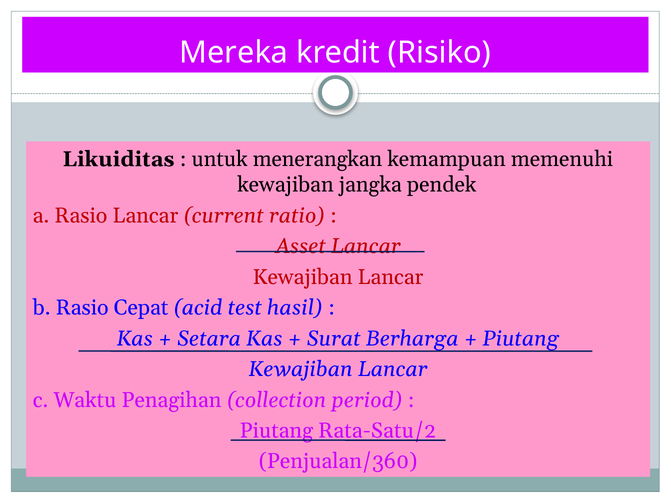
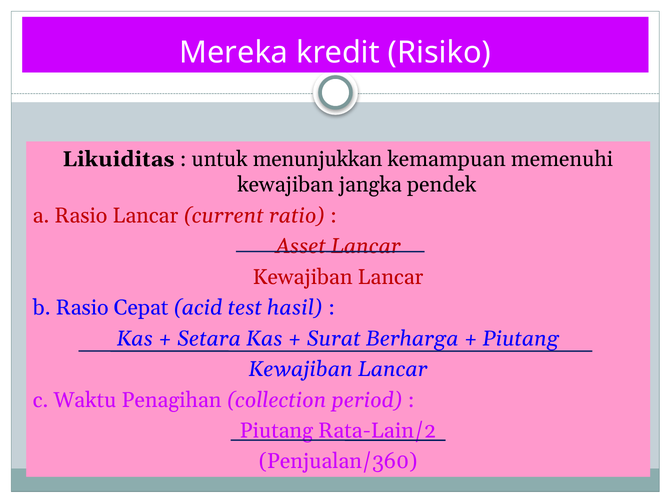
menerangkan: menerangkan -> menunjukkan (318, 159)
Rata-Satu/2: Rata-Satu/2 -> Rata-Lain/2 (377, 431)
